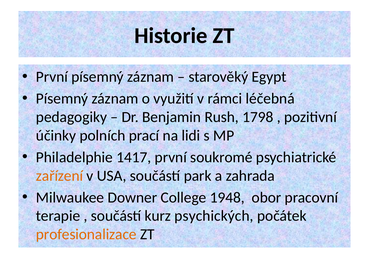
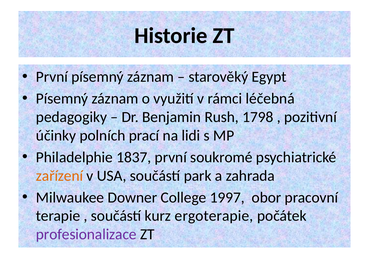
1417: 1417 -> 1837 (134, 157)
1948: 1948 -> 1997 (227, 197)
psychických: psychických -> ergoterapie (214, 216)
profesionalizace colour: orange -> purple (86, 234)
